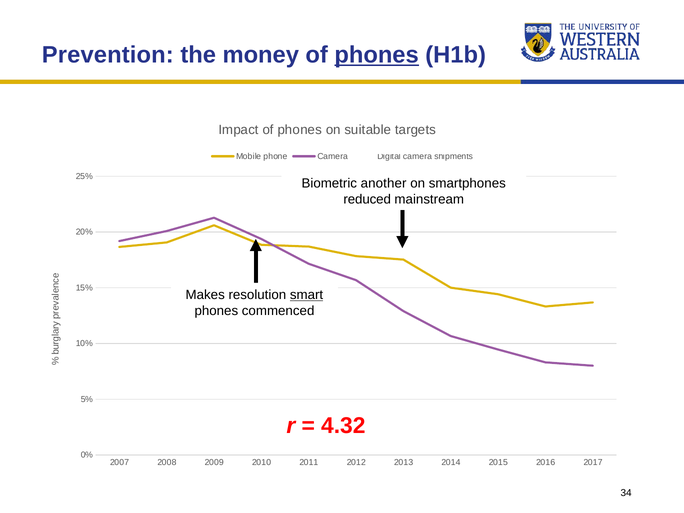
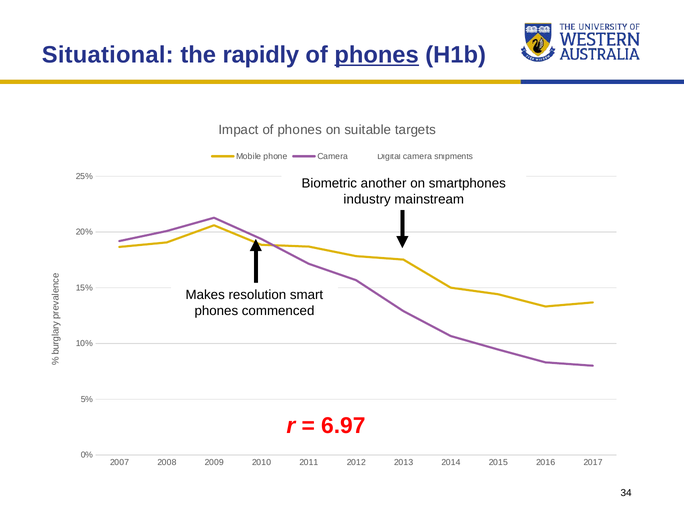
Prevention: Prevention -> Situational (108, 55)
money: money -> rapidly (261, 55)
reduced: reduced -> industry (367, 200)
smart underline: present -> none (307, 295)
4.32: 4.32 -> 6.97 (343, 426)
